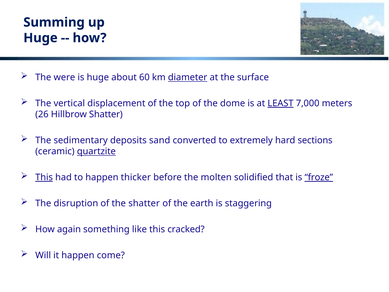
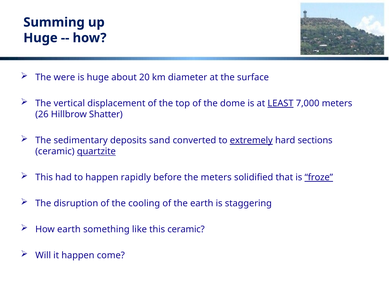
60: 60 -> 20 (144, 77)
diameter underline: present -> none (188, 77)
extremely underline: none -> present (251, 140)
This underline: present -> none (44, 177)
thicker: thicker -> rapidly (136, 177)
the molten: molten -> meters (216, 177)
the shatter: shatter -> cooling (144, 203)
How again: again -> earth (69, 229)
this cracked: cracked -> ceramic (186, 229)
